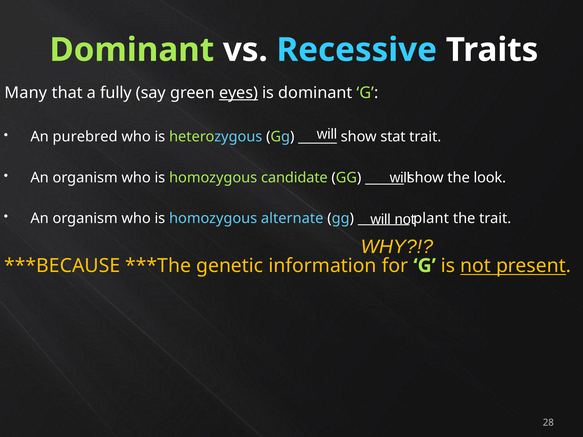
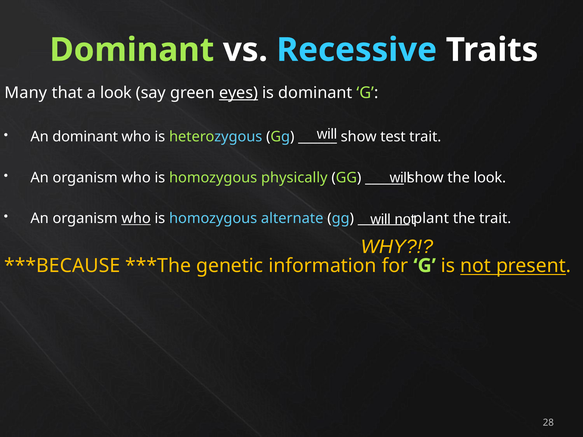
a fully: fully -> look (116, 93)
An purebred: purebred -> dominant (85, 137)
stat: stat -> test (393, 137)
candidate: candidate -> physically (294, 178)
who underline: none -> present (136, 218)
